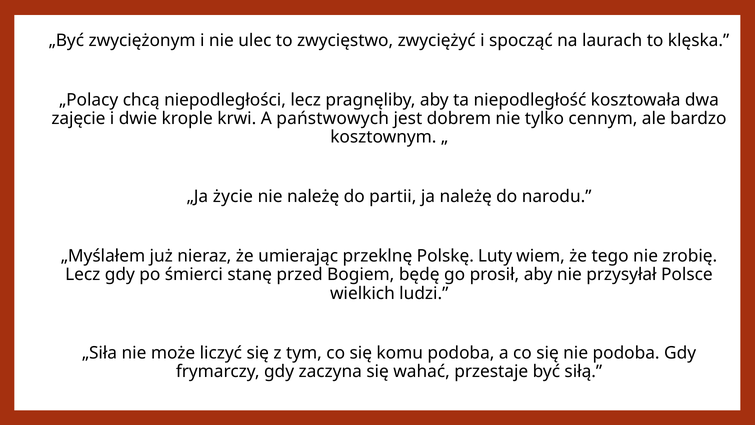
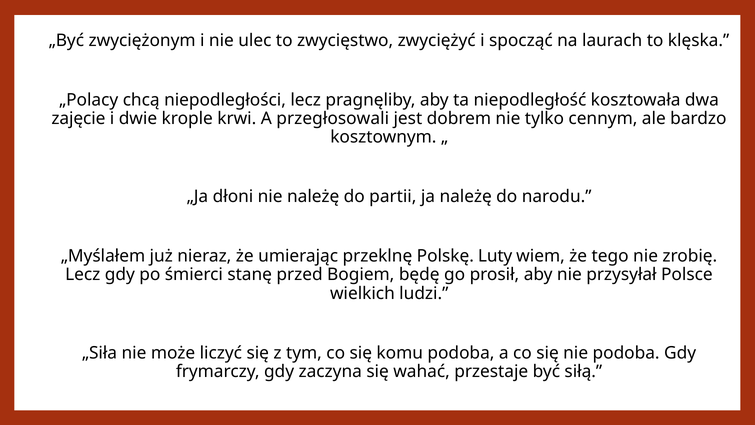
państwowych: państwowych -> przegłosowali (333, 118)
życie: życie -> dłoni (233, 196)
